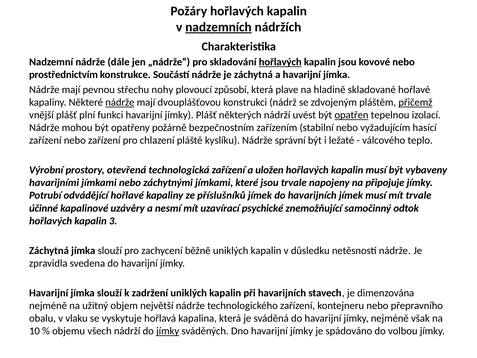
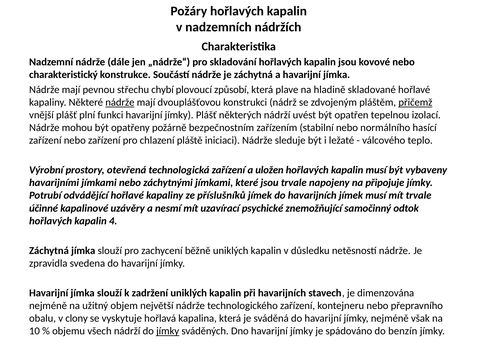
nadzemních underline: present -> none (218, 27)
hořlavých underline: present -> none (280, 62)
prostřednictvím: prostřednictvím -> charakteristický (63, 75)
nohy: nohy -> chybí (163, 90)
opatřen underline: present -> none (352, 115)
vyžadujícím: vyžadujícím -> normálního (385, 128)
kyslíku: kyslíku -> iniciaci (222, 140)
správní: správní -> sleduje (290, 140)
3: 3 -> 4 (113, 221)
vlaku: vlaku -> clony (77, 318)
volbou: volbou -> benzín (403, 331)
